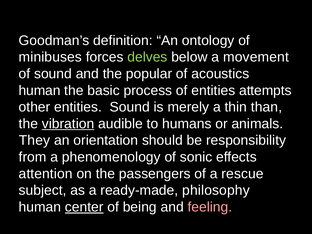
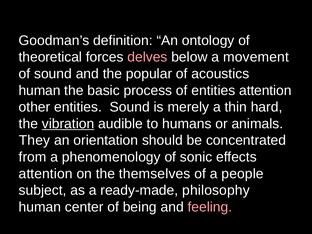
minibuses: minibuses -> theoretical (50, 57)
delves colour: light green -> pink (147, 57)
entities attempts: attempts -> attention (265, 90)
than: than -> hard (267, 107)
responsibility: responsibility -> concentrated (246, 140)
passengers: passengers -> themselves (155, 174)
rescue: rescue -> people (243, 174)
center underline: present -> none (84, 207)
